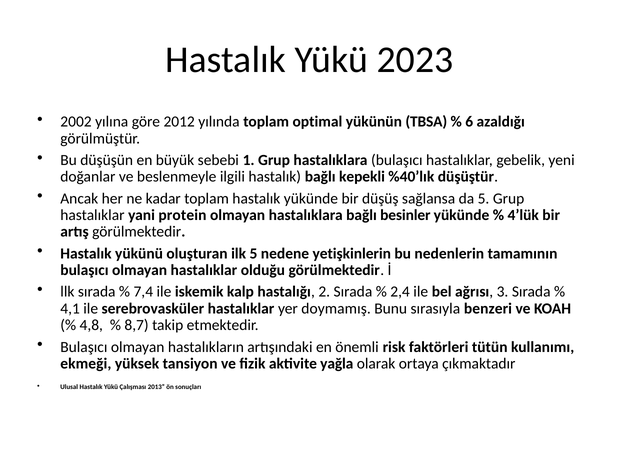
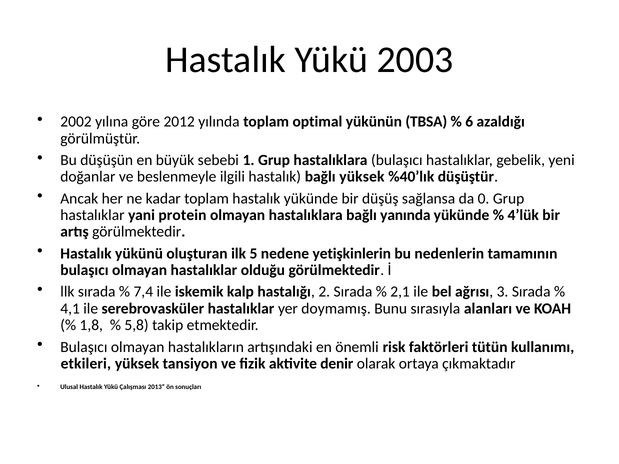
2023: 2023 -> 2003 (415, 60)
bağlı kepekli: kepekli -> yüksek (362, 177)
da 5: 5 -> 0 (484, 199)
besinler: besinler -> yanında (405, 215)
2,4: 2,4 -> 2,1 (400, 292)
benzeri: benzeri -> alanları (488, 309)
4,8: 4,8 -> 1,8 (91, 325)
8,7: 8,7 -> 5,8 (137, 325)
ekmeği: ekmeği -> etkileri (86, 364)
yağla: yağla -> denir (337, 364)
